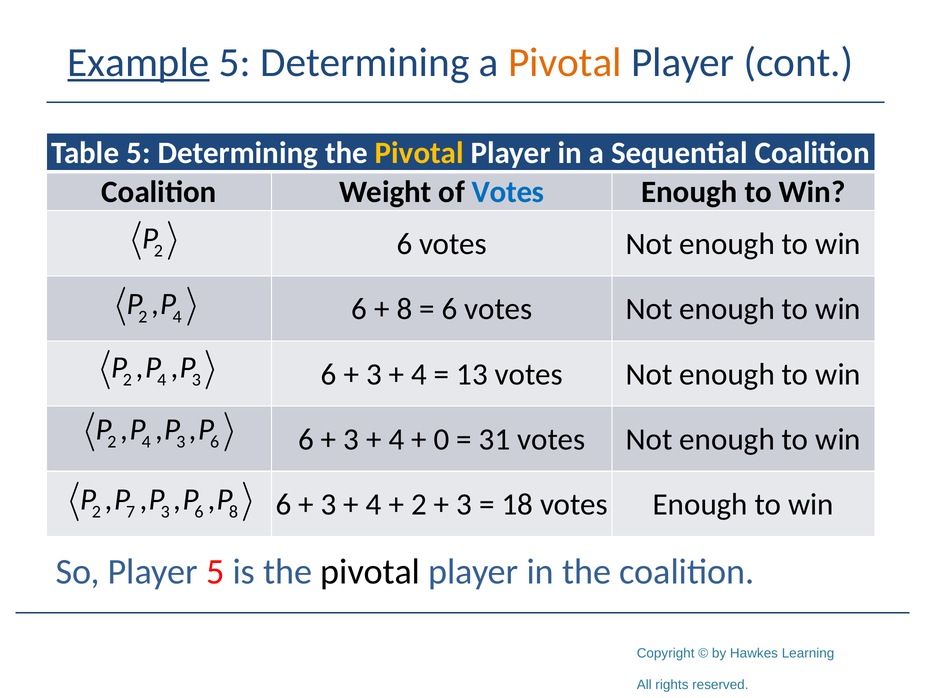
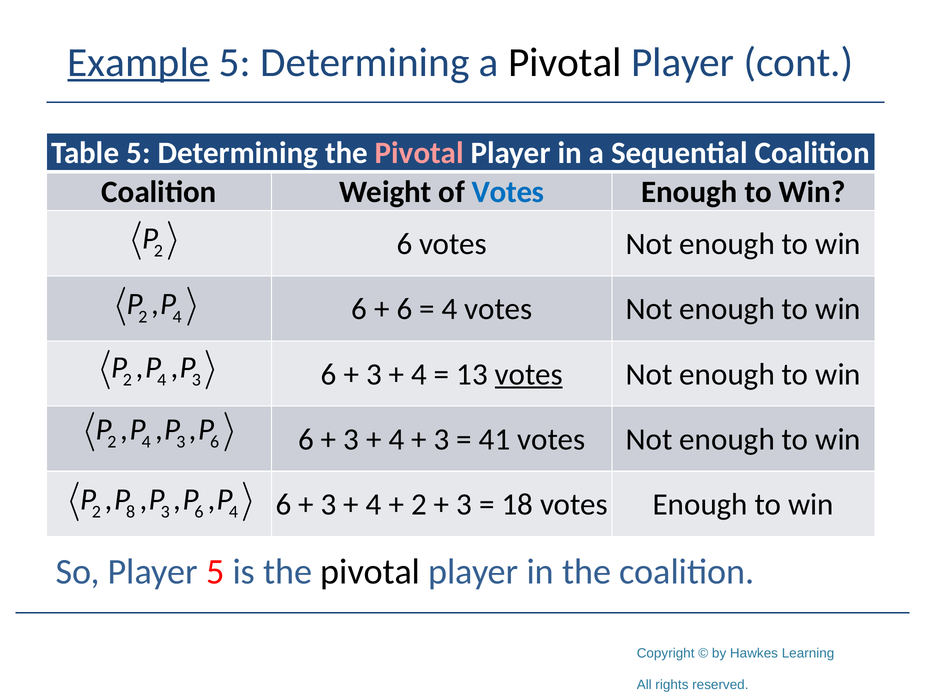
Pivotal colour: orange -> black (565, 63)
Pivotal colour: yellow -> pink (419, 153)
8: 8 -> 6 (404, 309)
6: 6 -> 4 (450, 309)
votes underline: none -> present (529, 374)
0: 0 -> 3 (442, 440)
31: 31 -> 41 (495, 440)
7: 7 -> 8 (131, 512)
8: 8 -> 4 (234, 512)
